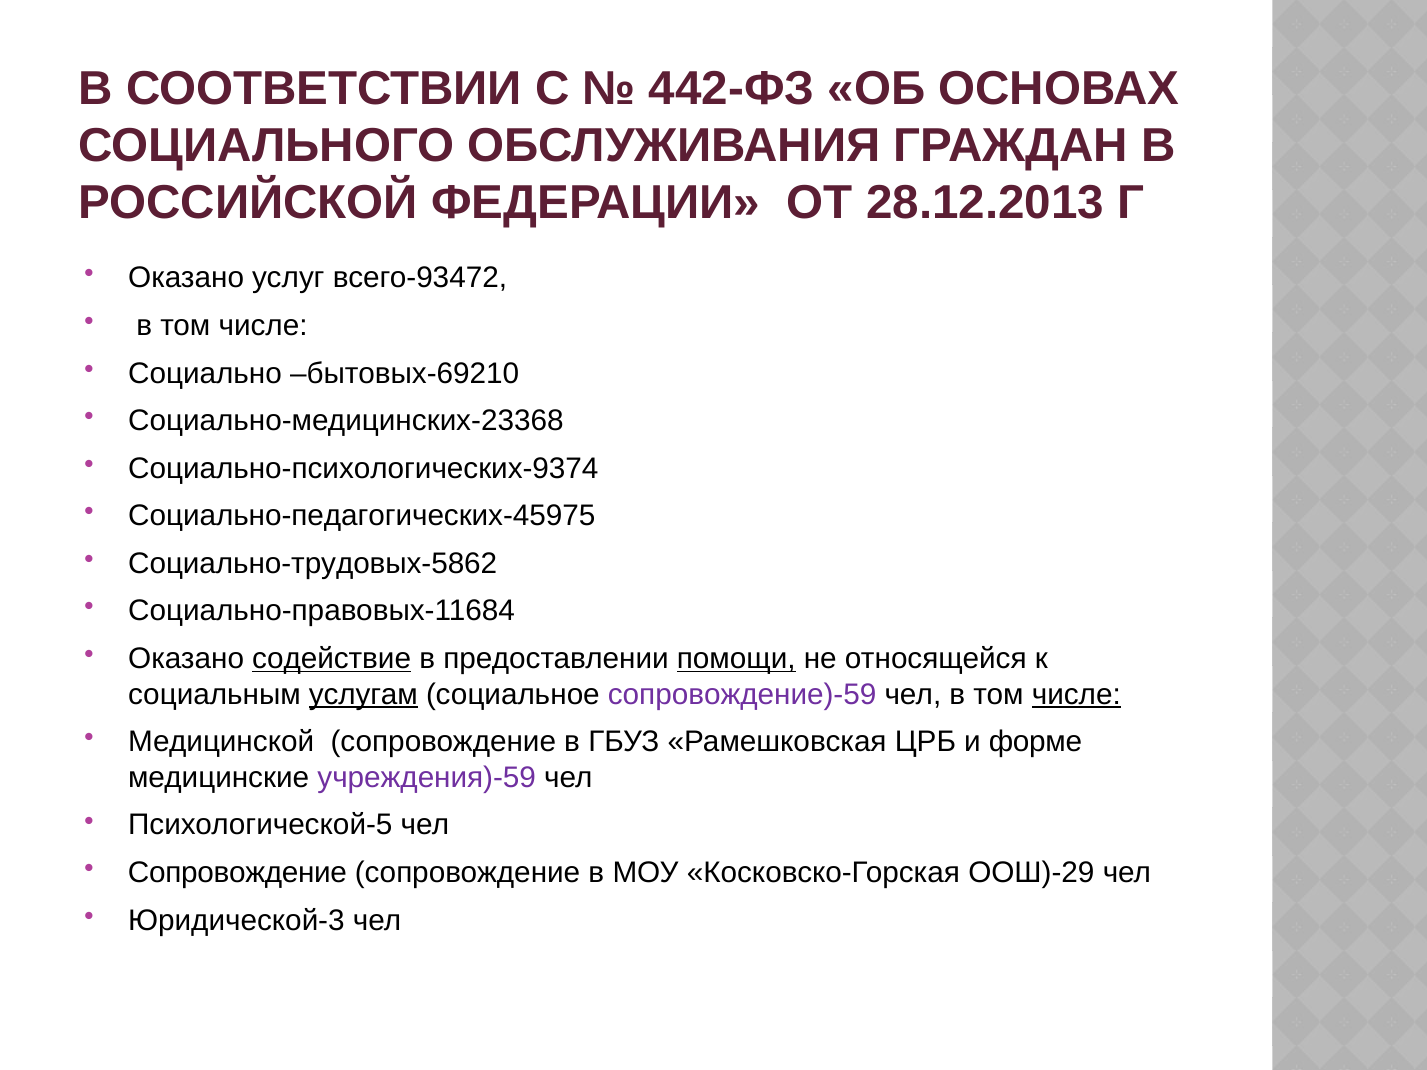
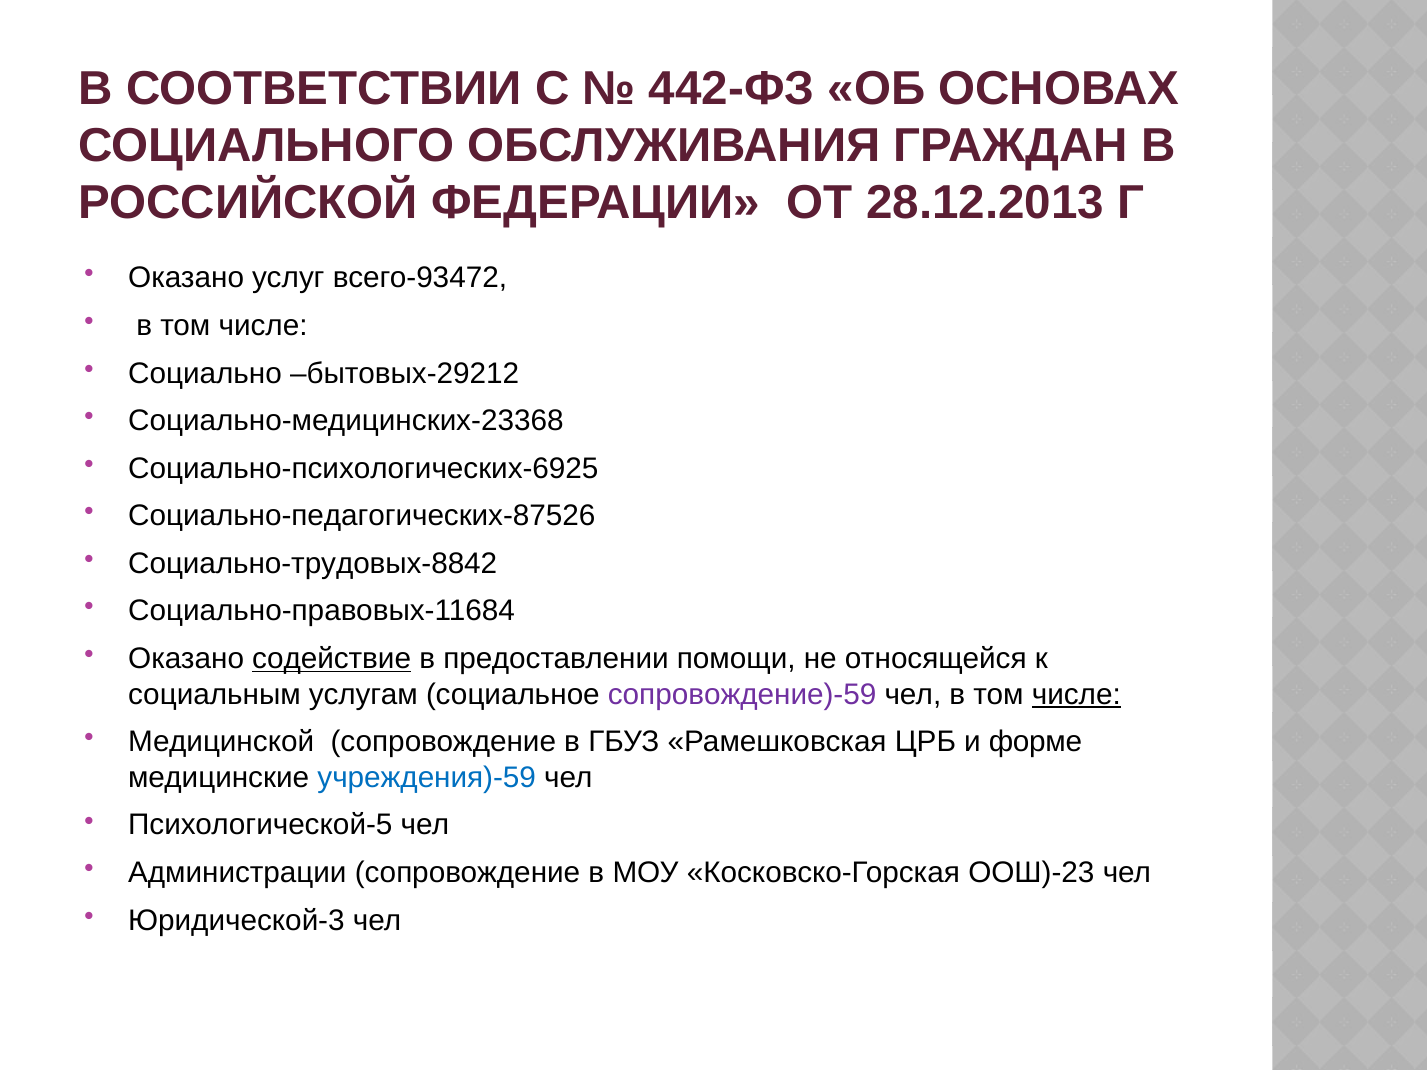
бытовых-69210: бытовых-69210 -> бытовых-29212 (405, 373)
Социально-психологических-9374: Социально-психологических-9374 -> Социально-психологических-6925 (363, 468)
Социально-педагогических-45975: Социально-педагогических-45975 -> Социально-педагогических-87526 (362, 516)
Социально-трудовых-5862: Социально-трудовых-5862 -> Социально-трудовых-8842 (313, 564)
помощи underline: present -> none (736, 659)
услугам underline: present -> none (363, 694)
учреждения)-59 colour: purple -> blue (427, 778)
Сопровождение: Сопровождение -> Администрации (237, 873)
ООШ)-29: ООШ)-29 -> ООШ)-23 (1031, 873)
